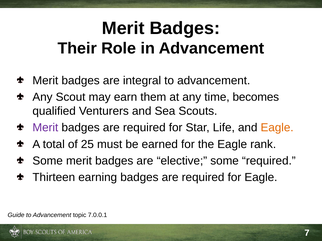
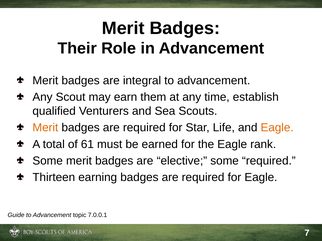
becomes: becomes -> establish (256, 97)
Merit colour: purple -> orange (45, 128)
25: 25 -> 61 (87, 144)
